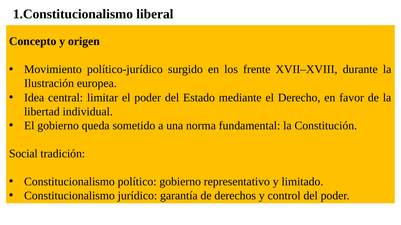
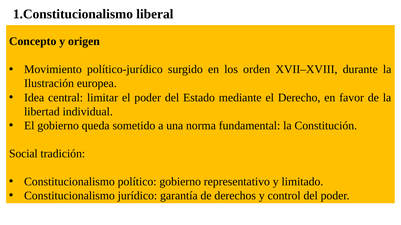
frente: frente -> orden (257, 70)
